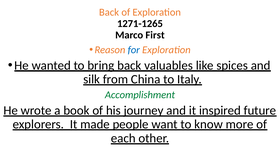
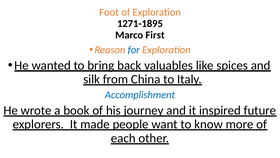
Back: Back -> Foot (109, 12)
1271-1265: 1271-1265 -> 1271-1895 (140, 24)
Accomplishment colour: green -> blue (140, 95)
